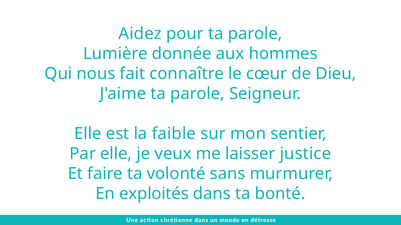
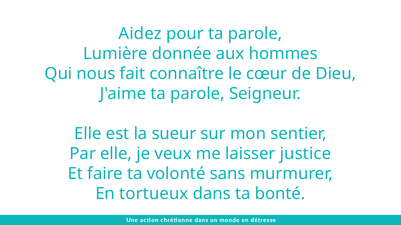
faible: faible -> sueur (174, 134)
exploités: exploités -> tortueux (154, 194)
